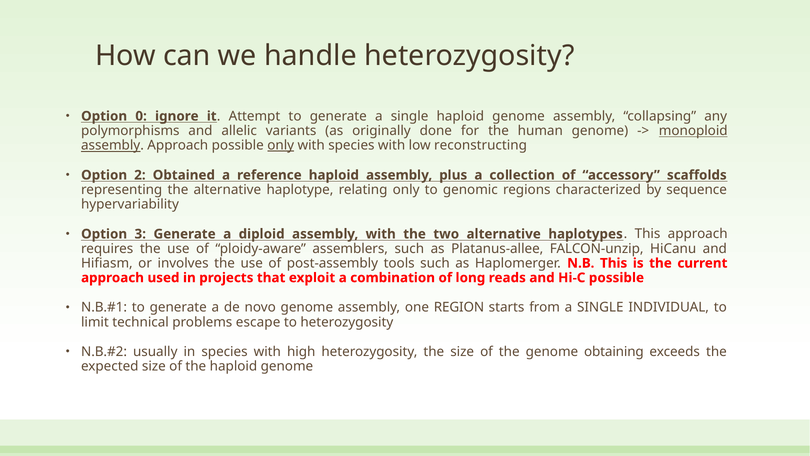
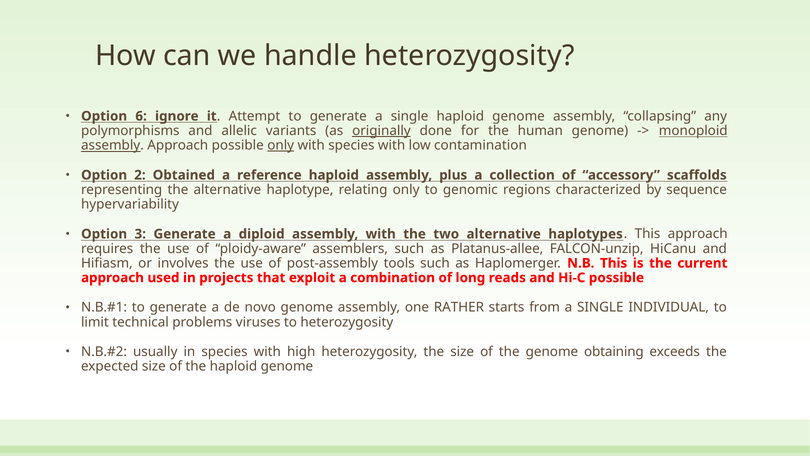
0: 0 -> 6 (141, 116)
originally underline: none -> present (381, 131)
reconstructing: reconstructing -> contamination (481, 145)
REGION: REGION -> RATHER (459, 307)
escape: escape -> viruses (258, 322)
